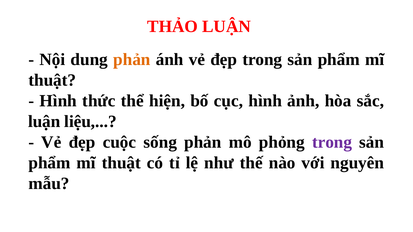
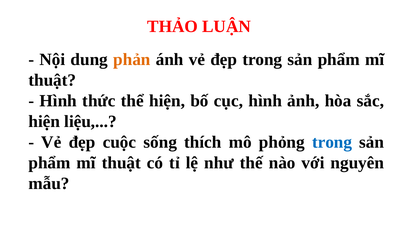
luận: luận -> hiện (44, 122)
sống phản: phản -> thích (203, 142)
trong colour: purple -> blue (332, 142)
